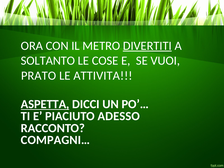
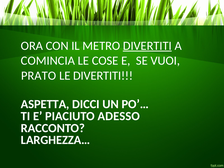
SOLTANTO: SOLTANTO -> COMINCIA (48, 61)
LE ATTIVITA: ATTIVITA -> DIVERTITI (103, 76)
ASPETTA underline: present -> none (45, 104)
COMPAGNI…: COMPAGNI… -> LARGHEZZA… (55, 140)
